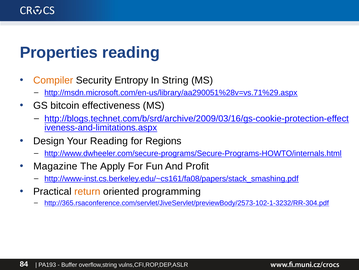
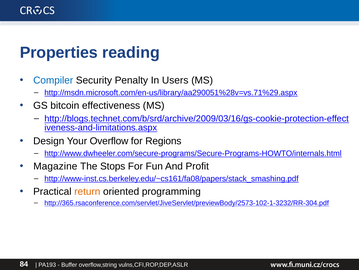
Compiler colour: orange -> blue (53, 80)
Entropy: Entropy -> Penalty (131, 80)
String: String -> Users (175, 80)
Your Reading: Reading -> Overflow (109, 141)
Apply: Apply -> Stops (113, 166)
